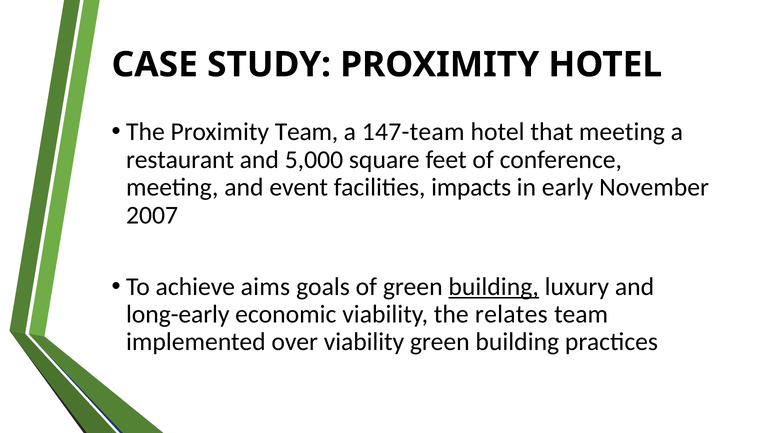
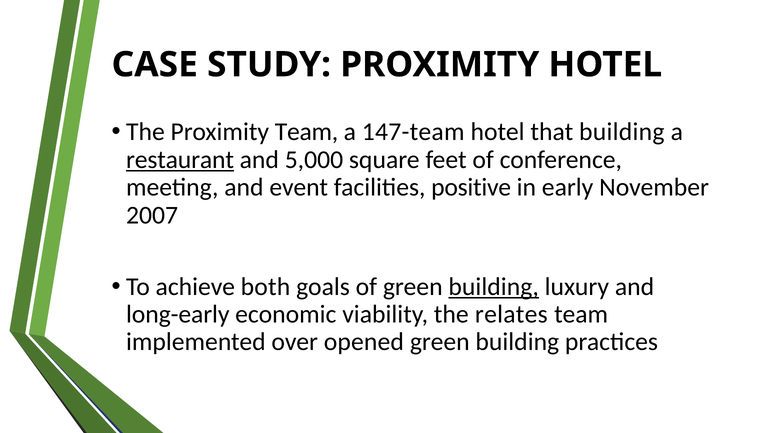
that meeting: meeting -> building (622, 132)
restaurant underline: none -> present (180, 160)
impacts: impacts -> positive (471, 187)
aims: aims -> both (265, 287)
over viability: viability -> opened (364, 342)
